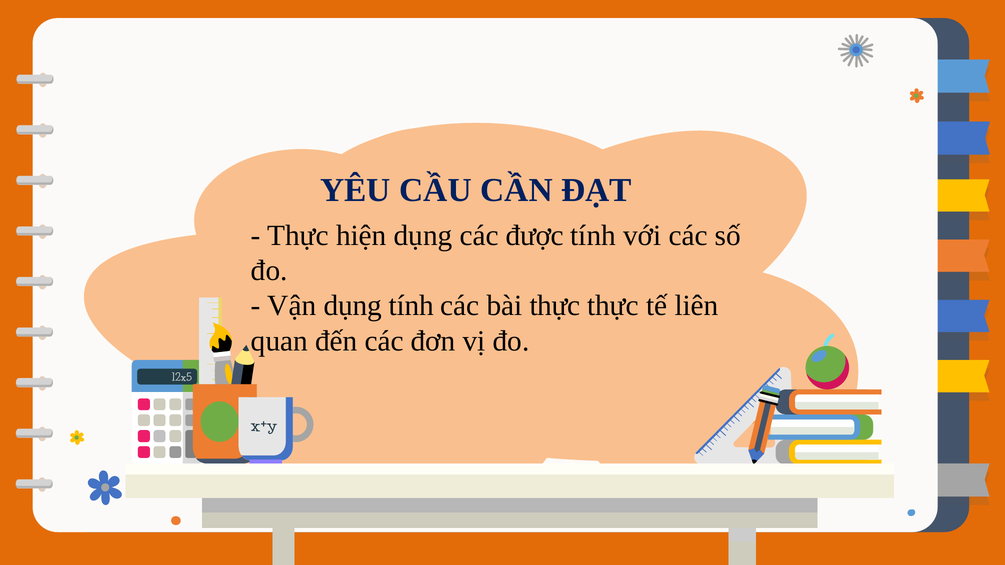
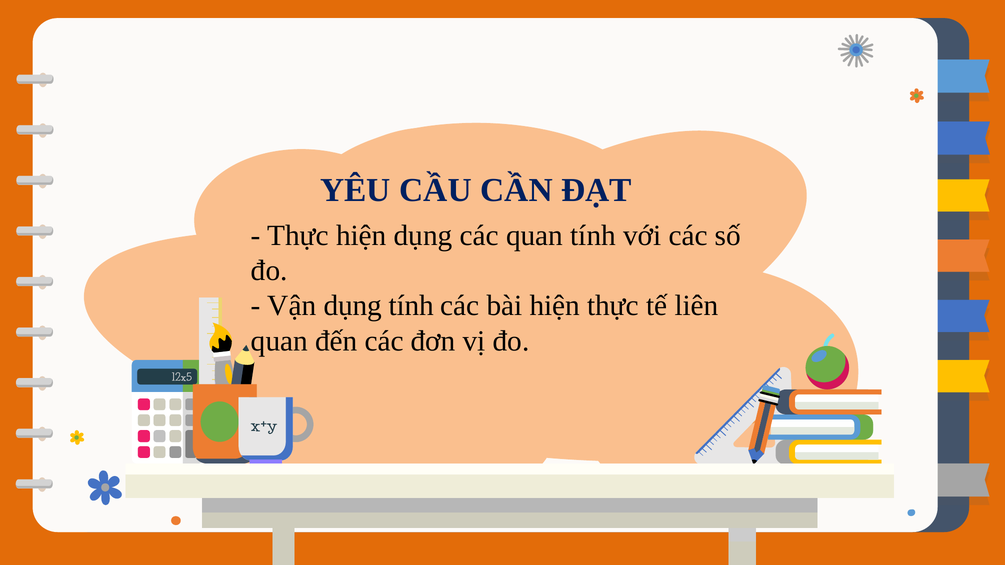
các được: được -> quan (535, 236)
bài thực: thực -> hiện (555, 306)
